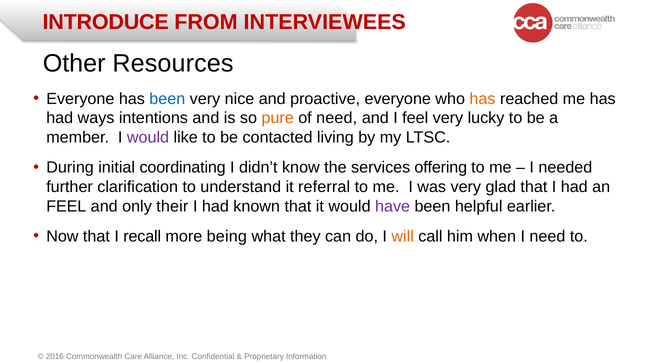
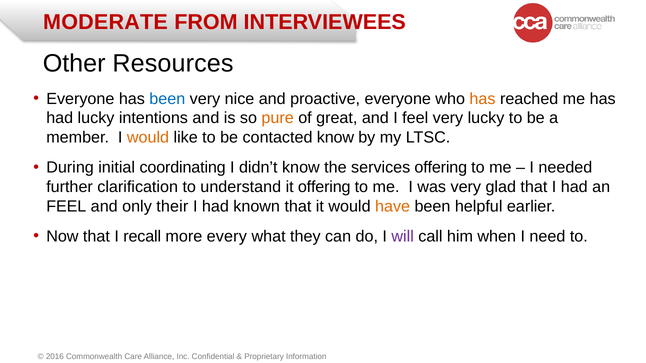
INTRODUCE: INTRODUCE -> MODERATE (105, 22)
had ways: ways -> lucky (96, 118)
of need: need -> great (337, 118)
would colour: purple -> orange (148, 138)
contacted living: living -> know (335, 138)
it referral: referral -> offering (324, 187)
have colour: purple -> orange (393, 207)
being: being -> every (227, 237)
will colour: orange -> purple (403, 237)
